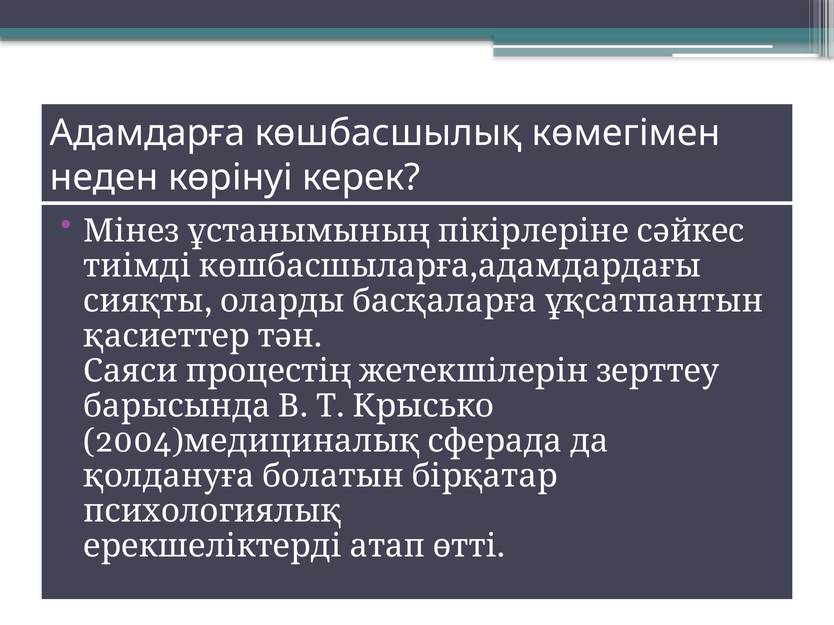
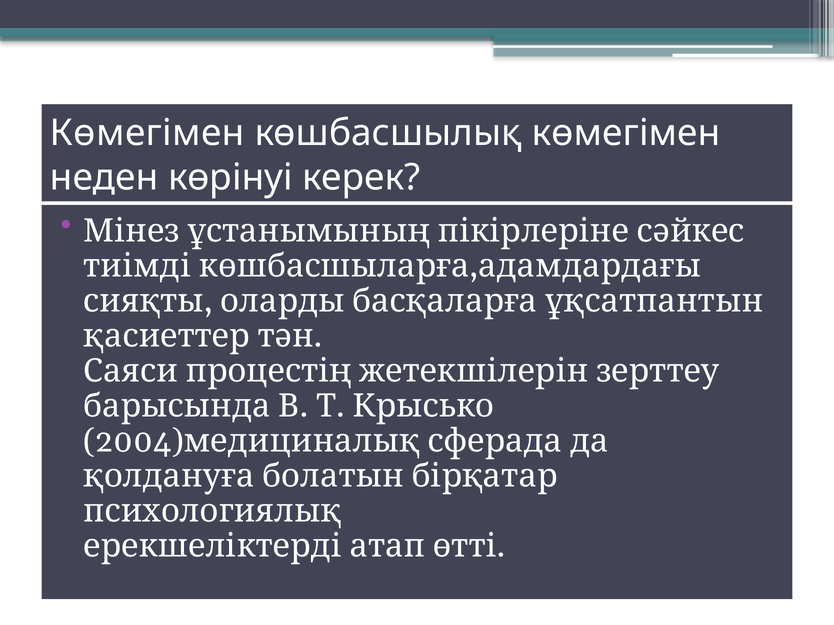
Адамдарға: Адамдарға -> Көмегімен (147, 133)
